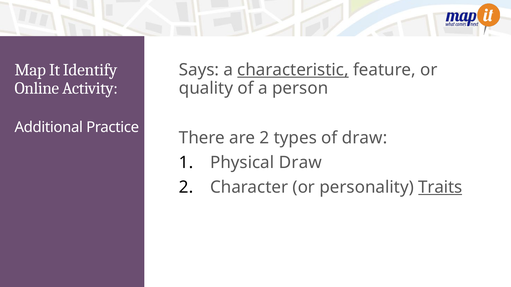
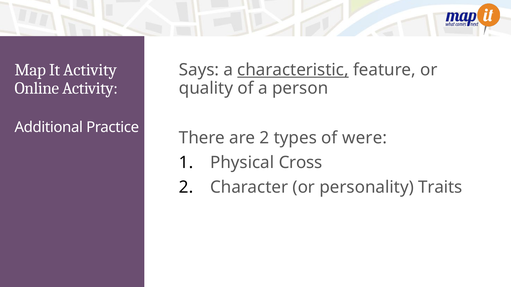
It Identify: Identify -> Activity (90, 70)
of draw: draw -> were (365, 138)
Physical Draw: Draw -> Cross (301, 163)
Traits underline: present -> none (440, 188)
